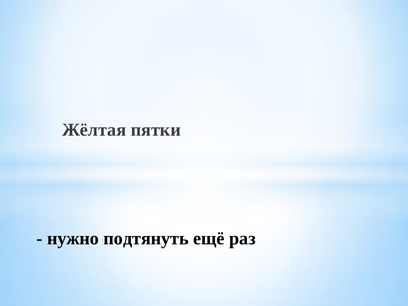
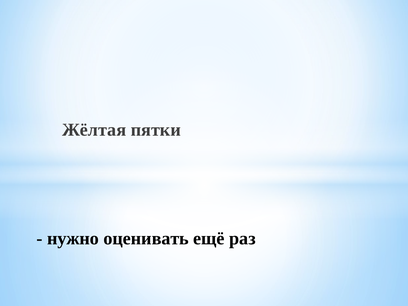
подтянуть: подтянуть -> оценивать (146, 239)
